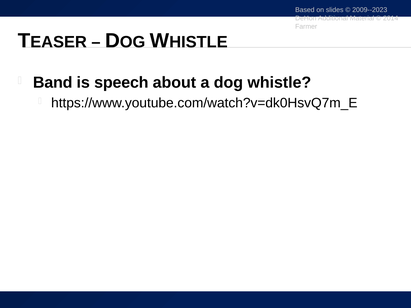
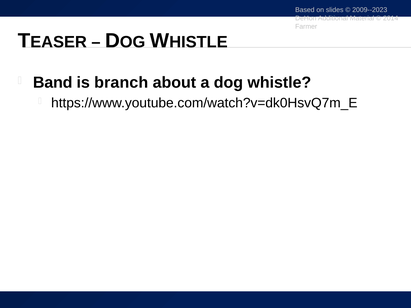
speech: speech -> branch (121, 83)
